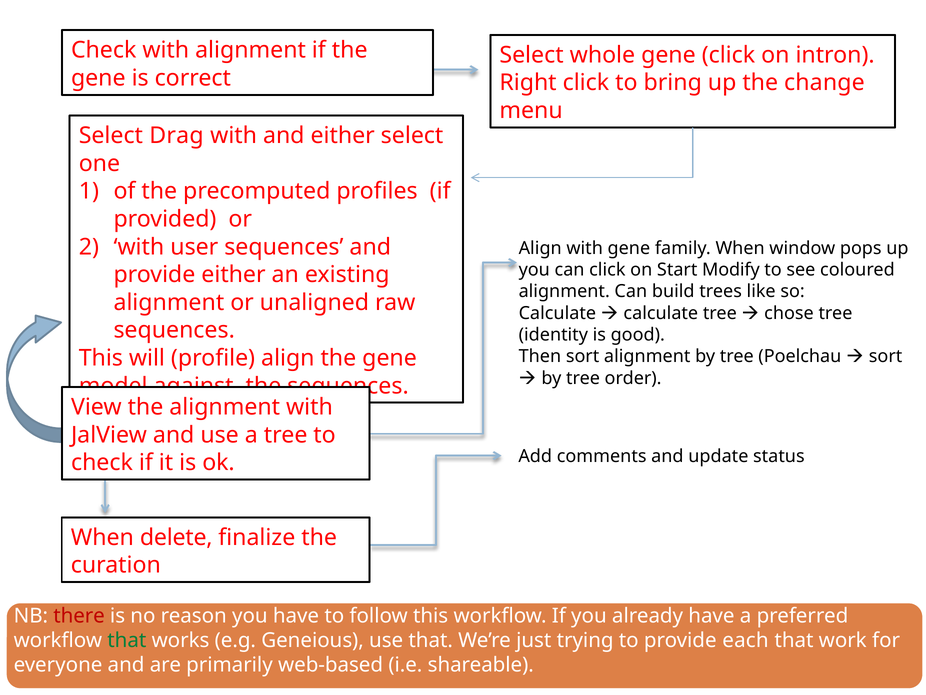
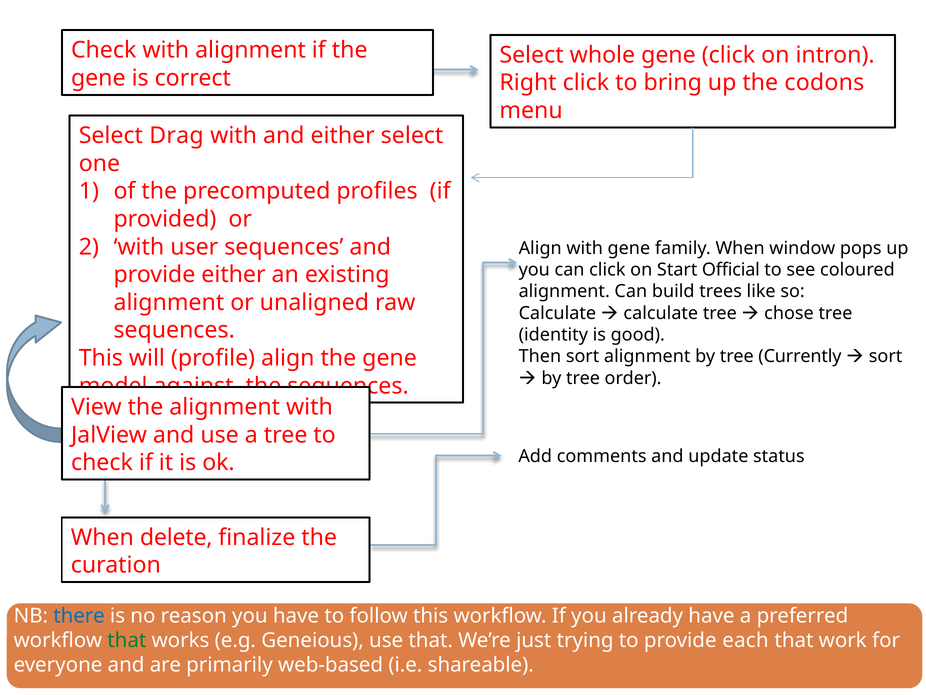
change: change -> codons (824, 83)
Modify: Modify -> Official (731, 270)
Poelchau: Poelchau -> Currently (800, 356)
there colour: red -> blue (79, 615)
